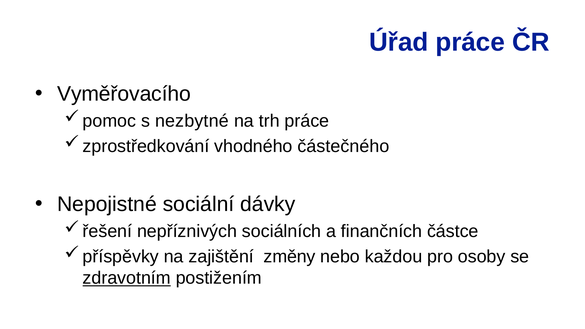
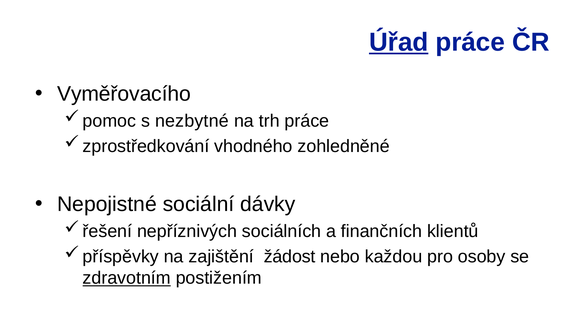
Úřad underline: none -> present (399, 42)
částečného: částečného -> zohledněné (344, 146)
částce: částce -> klientů (453, 231)
změny: změny -> žádost (290, 257)
